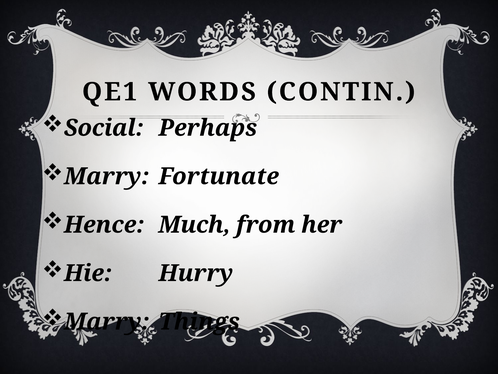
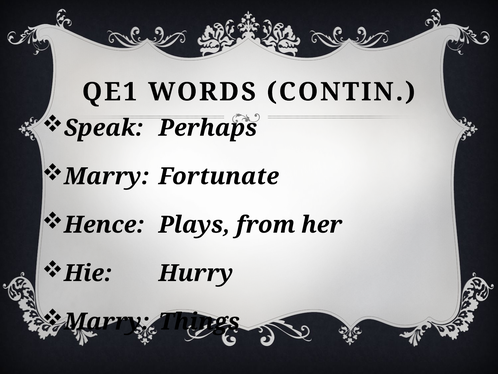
Social: Social -> Speak (104, 128)
Much: Much -> Plays (194, 225)
